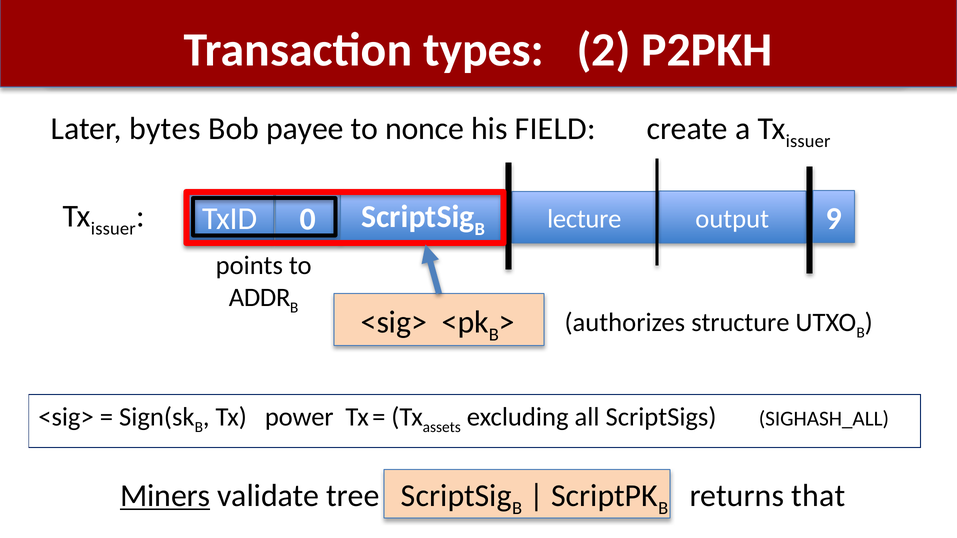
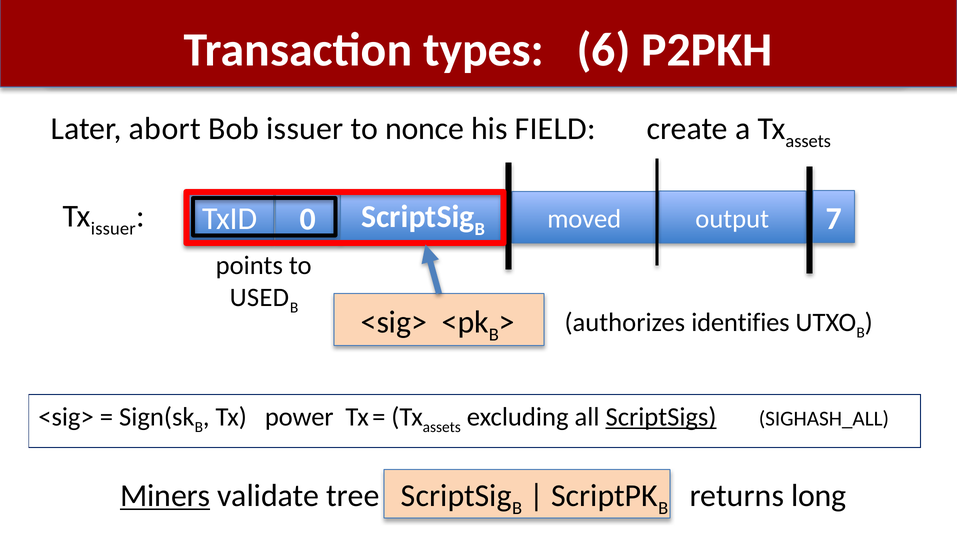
2: 2 -> 6 (604, 50)
bytes: bytes -> abort (165, 129)
Bob payee: payee -> issuer (305, 129)
a Tx issuer: issuer -> assets (808, 141)
lecture: lecture -> moved (584, 219)
9: 9 -> 7 (834, 219)
ADDR: ADDR -> USED (259, 298)
structure: structure -> identifies (740, 322)
ScriptSigs underline: none -> present (661, 417)
that: that -> long (819, 496)
